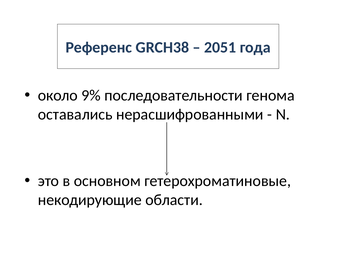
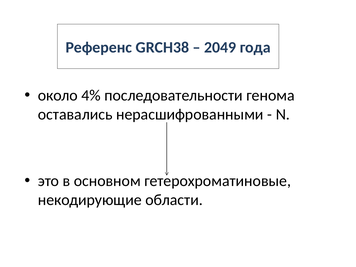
2051: 2051 -> 2049 (220, 48)
9%: 9% -> 4% (91, 95)
